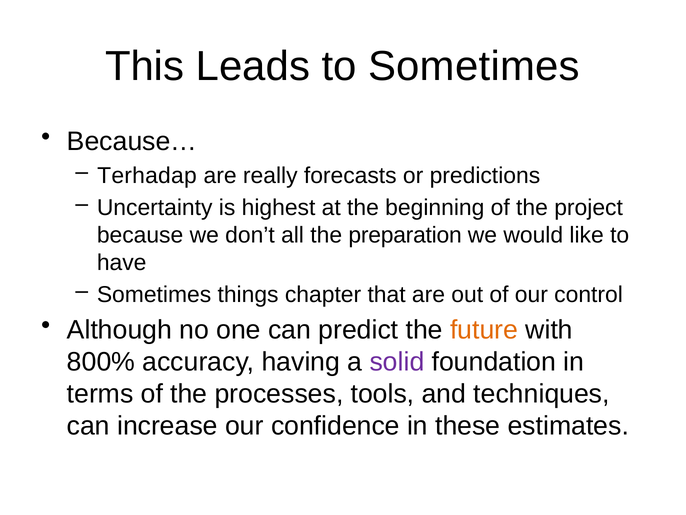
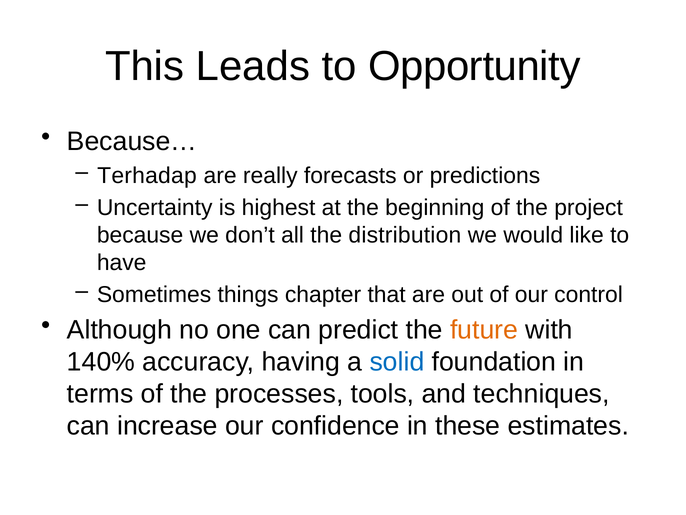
to Sometimes: Sometimes -> Opportunity (474, 66)
preparation: preparation -> distribution (405, 235)
800%: 800% -> 140% (101, 362)
solid colour: purple -> blue (397, 362)
